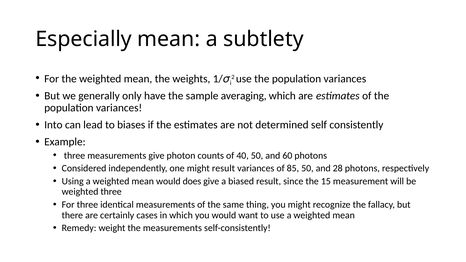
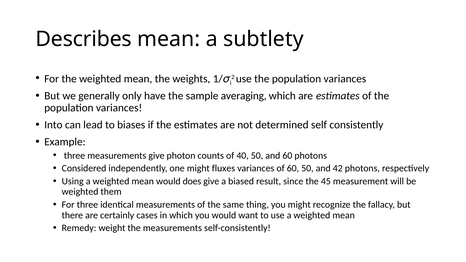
Especially: Especially -> Describes (84, 39)
might result: result -> fluxes (223, 168)
of 85: 85 -> 60 (293, 168)
28: 28 -> 42 (338, 168)
15: 15 -> 45 (326, 181)
weighted three: three -> them (111, 192)
